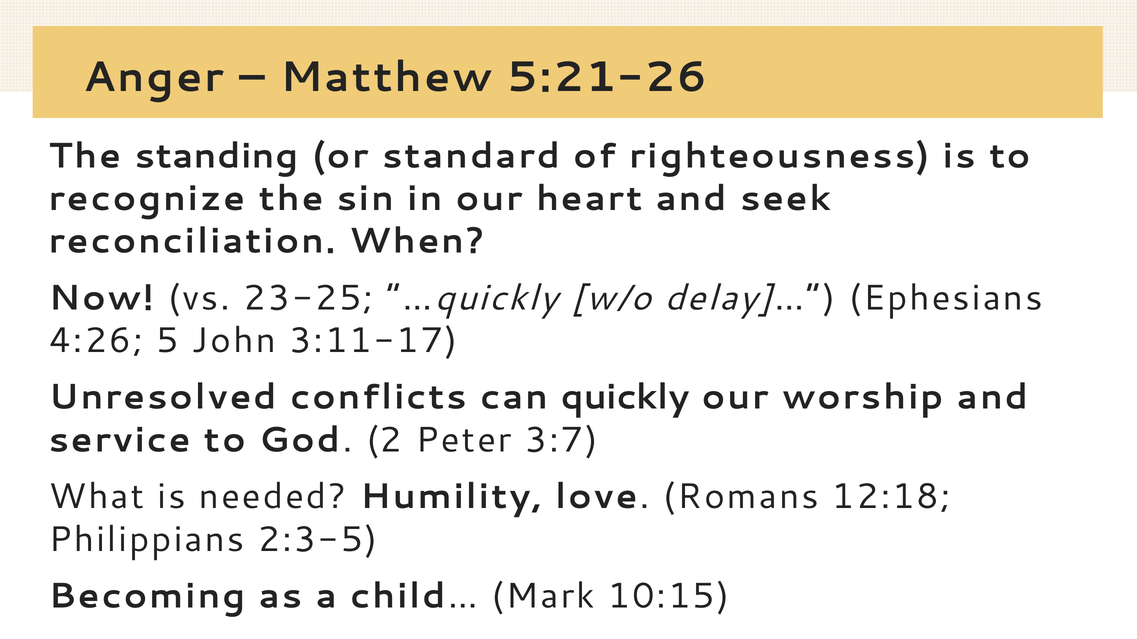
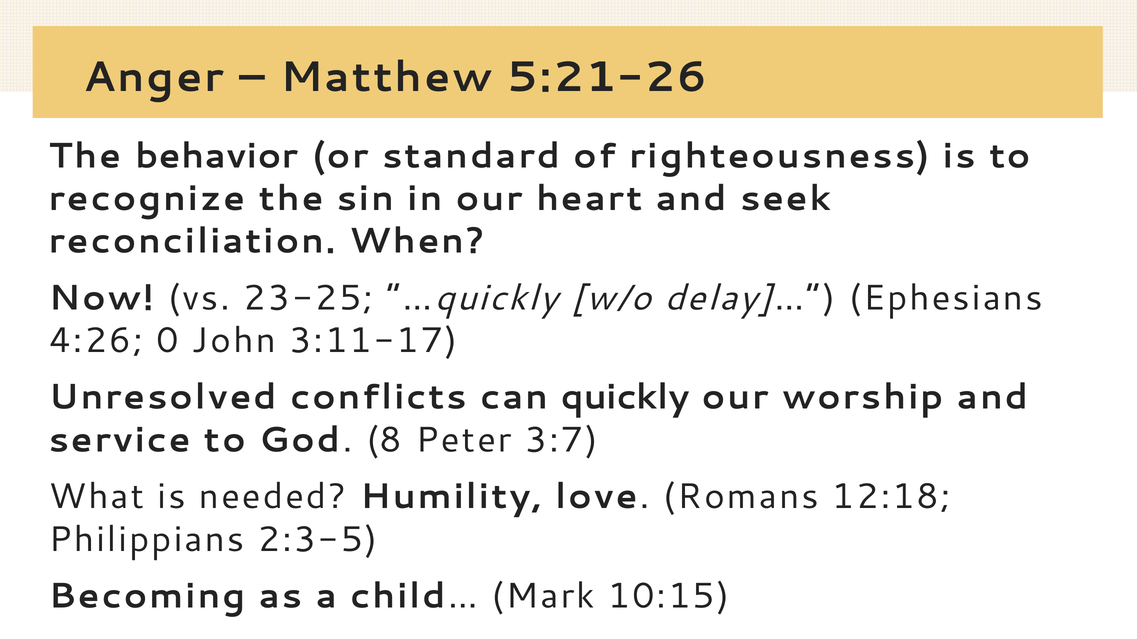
standing: standing -> behavior (217, 156)
5: 5 -> 0 (168, 341)
2: 2 -> 8 (384, 440)
